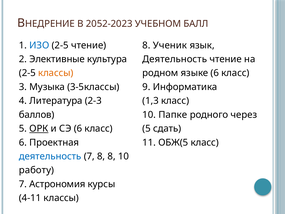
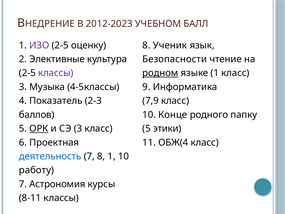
2052-2023: 2052-2023 -> 2012-2023 (109, 24)
ИЗО colour: blue -> purple (39, 45)
2-5 чтение: чтение -> оценку (89, 45)
Деятельность: Деятельность -> Безопасности (175, 59)
классы colour: orange -> purple (56, 73)
родном underline: none -> present (160, 73)
языке 6: 6 -> 1 (215, 73)
3-5классы: 3-5классы -> 4-5классы (93, 87)
Литература: Литература -> Показатель (56, 101)
1,3: 1,3 -> 7,9 (151, 101)
Папке: Папке -> Конце (173, 115)
через: через -> папку (244, 115)
СЭ 6: 6 -> 3 (78, 128)
сдать: сдать -> этики (167, 128)
ОБЖ(5: ОБЖ(5 -> ОБЖ(4 (173, 142)
8 8: 8 -> 1 (112, 156)
4-11: 4-11 -> 8-11 (30, 198)
